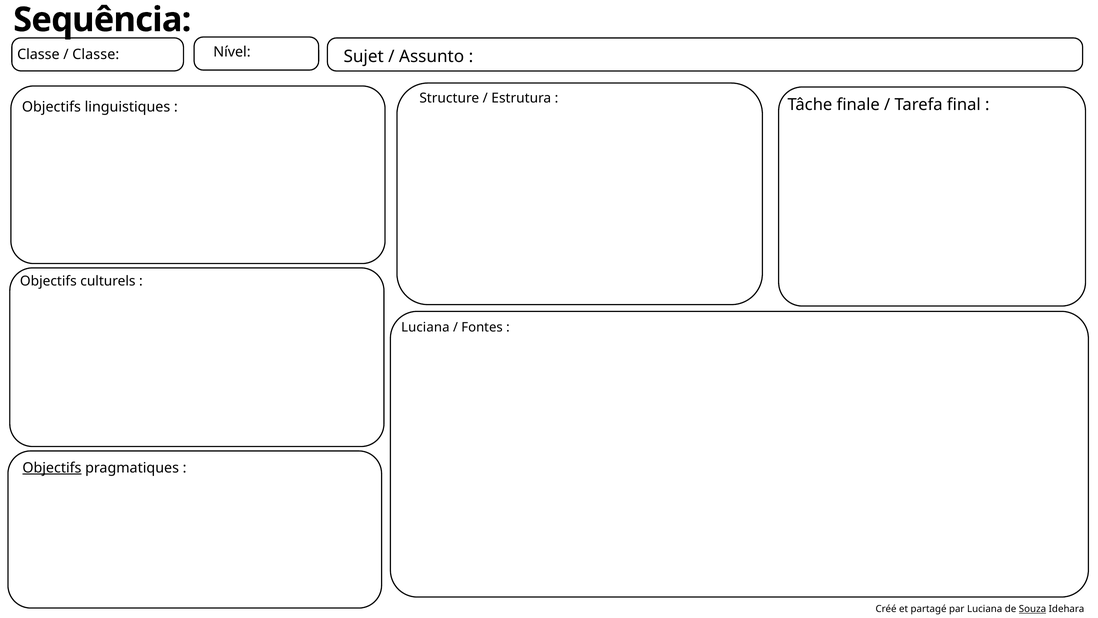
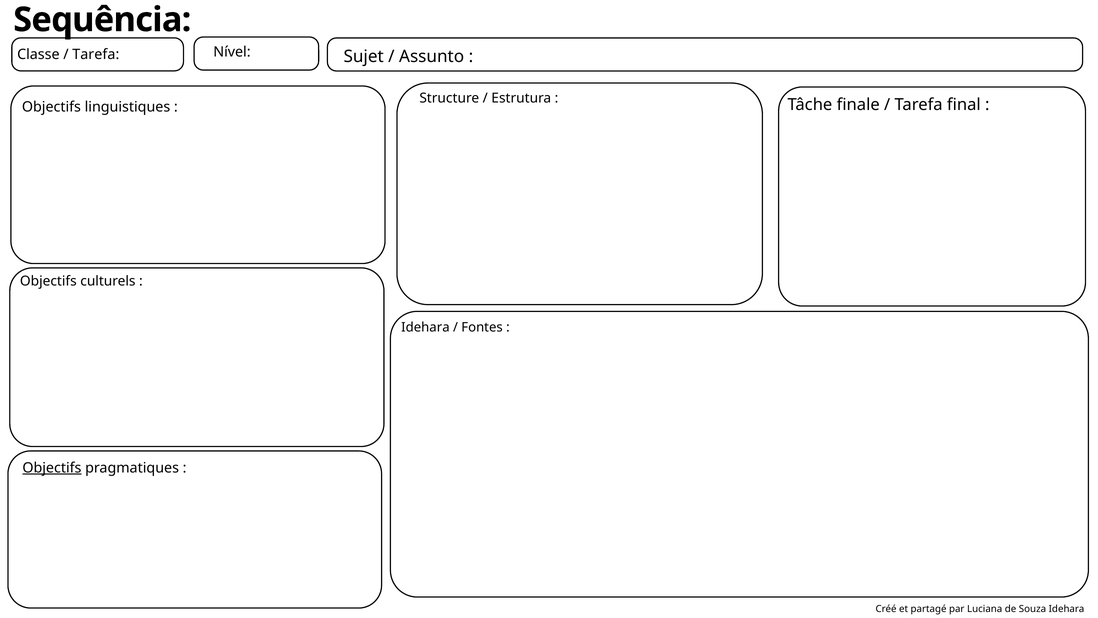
Classe: Classe -> Tarefa (96, 54)
Luciana: Luciana -> Idehara (425, 327)
Souza underline: present -> none (1033, 609)
